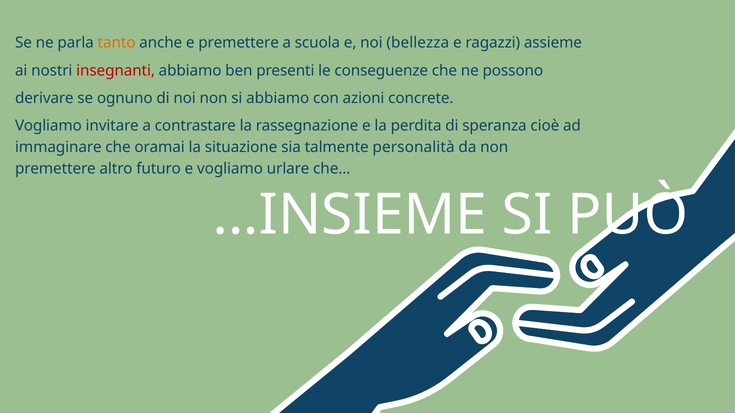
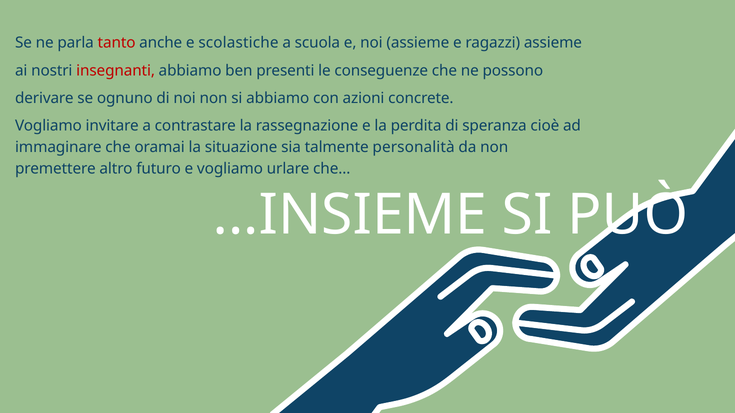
tanto colour: orange -> red (117, 43)
e premettere: premettere -> scolastiche (238, 43)
noi bellezza: bellezza -> assieme (418, 43)
